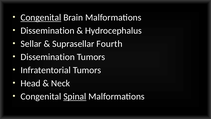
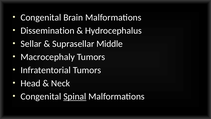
Congenital underline: present -> none (41, 17)
Fourth: Fourth -> Middle (110, 44)
Dissemination: Dissemination -> Macrocephaly (48, 57)
